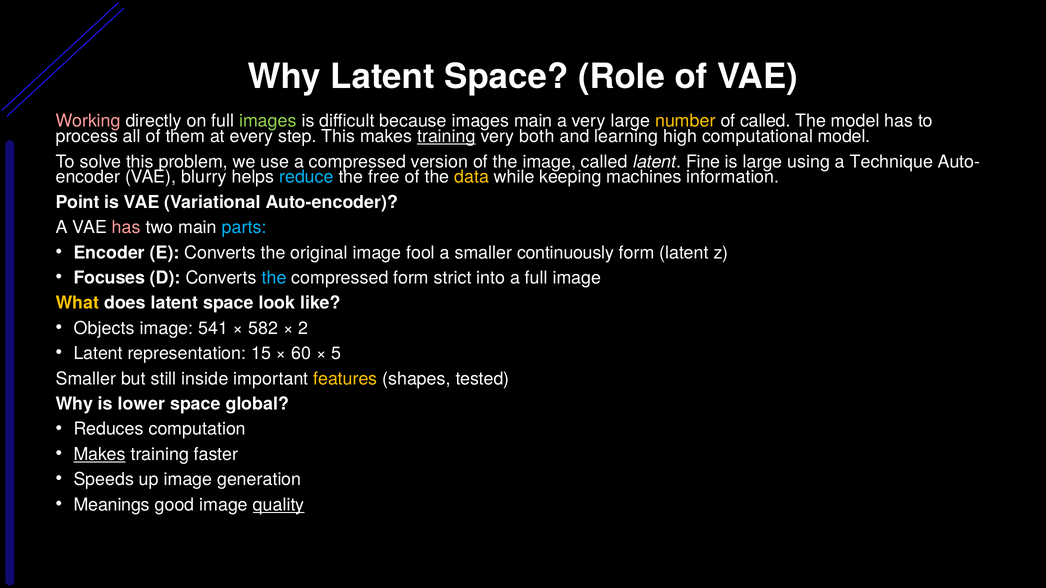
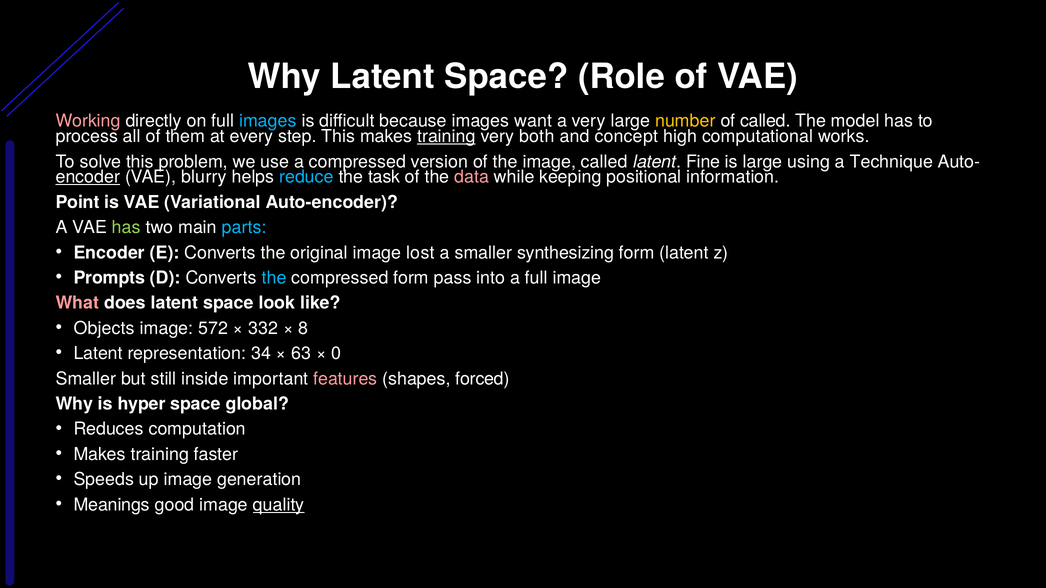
images colour: light green -> light blue (268, 121)
images main: main -> want (533, 121)
learning: learning -> concept (626, 137)
computational model: model -> works (844, 137)
encoder underline: none -> present (88, 177)
free: free -> task (384, 177)
data colour: yellow -> pink (472, 177)
machines: machines -> positional (644, 177)
has colour: pink -> light green (126, 228)
fool: fool -> lost (420, 253)
continuously: continuously -> synthesizing (566, 253)
Focuses: Focuses -> Prompts (109, 278)
strict: strict -> pass (453, 278)
What colour: yellow -> pink (77, 303)
541: 541 -> 572 (213, 328)
582: 582 -> 332 (263, 328)
2: 2 -> 8 (303, 328)
15: 15 -> 34 (261, 354)
60: 60 -> 63 (301, 354)
5: 5 -> 0 (336, 354)
features colour: yellow -> pink (345, 379)
tested: tested -> forced (482, 379)
lower: lower -> hyper (142, 404)
Makes underline: present -> none (100, 455)
